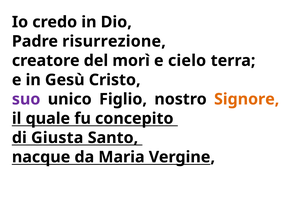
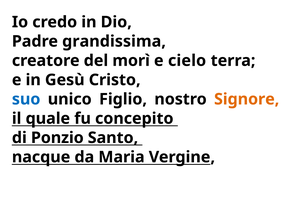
risurrezione: risurrezione -> grandissima (114, 41)
suo colour: purple -> blue (26, 99)
Giusta: Giusta -> Ponzio (57, 138)
